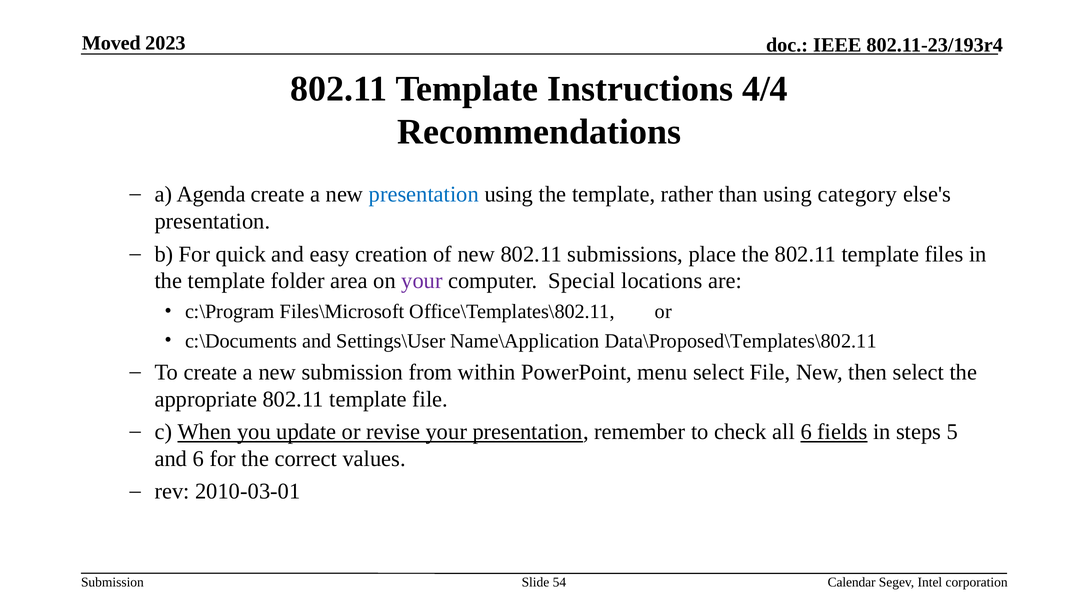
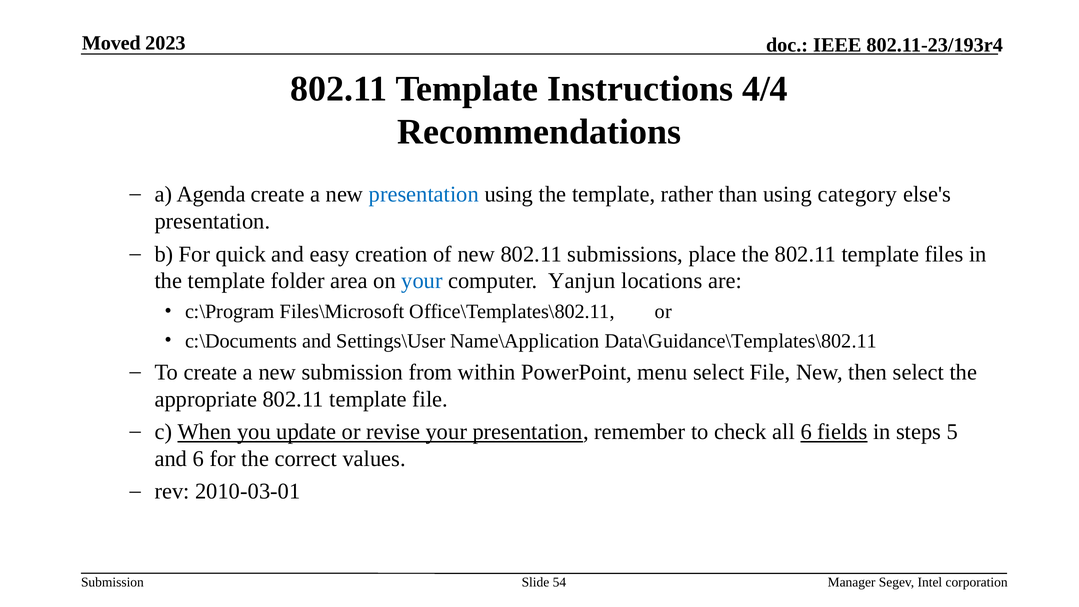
your colour: purple -> blue (422, 281)
Special: Special -> Yanjun (582, 281)
Data\Proposed\Templates\802.11: Data\Proposed\Templates\802.11 -> Data\Guidance\Templates\802.11 (741, 341)
Calendar: Calendar -> Manager (852, 582)
